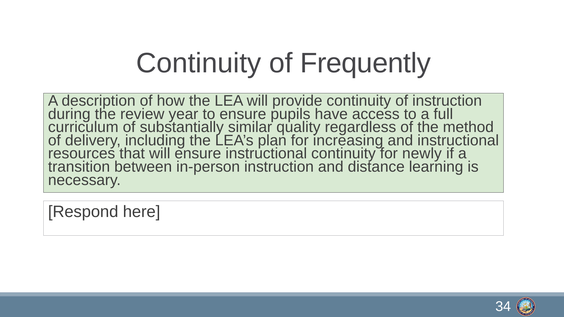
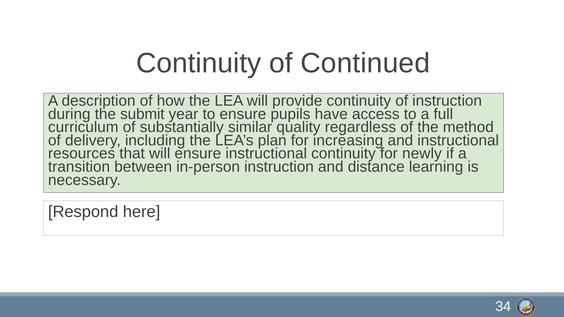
Frequently: Frequently -> Continued (365, 63)
review: review -> submit (142, 114)
